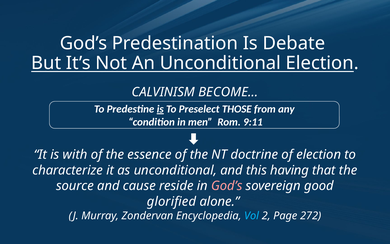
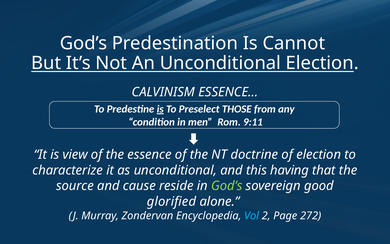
Debate: Debate -> Cannot (294, 43)
BECOME…: BECOME… -> ESSENCE… (228, 92)
with: with -> view (75, 155)
God’s colour: pink -> light green (227, 186)
